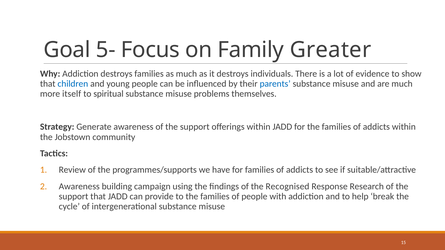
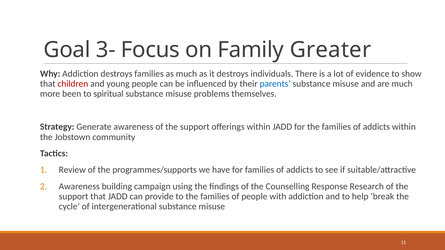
5-: 5- -> 3- (106, 50)
children colour: blue -> red (73, 84)
itself: itself -> been (72, 94)
Recognised: Recognised -> Counselling (288, 187)
